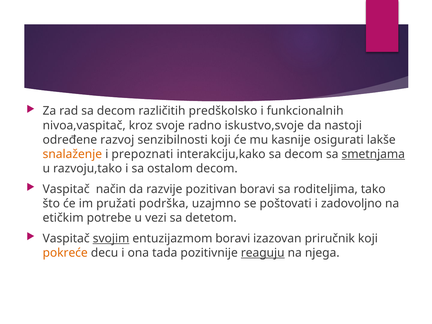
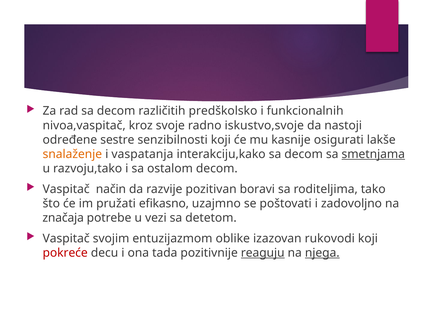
razvoj: razvoj -> sestre (117, 140)
prepoznati: prepoznati -> vaspatanja (142, 154)
podrška: podrška -> efikasno (164, 204)
etičkim: etičkim -> značaja (63, 218)
svojim underline: present -> none (111, 238)
entuzijazmom boravi: boravi -> oblike (233, 238)
priručnik: priručnik -> rukovodi (330, 238)
pokreće colour: orange -> red (65, 253)
njega underline: none -> present (322, 253)
